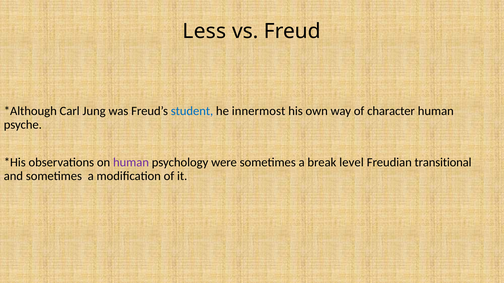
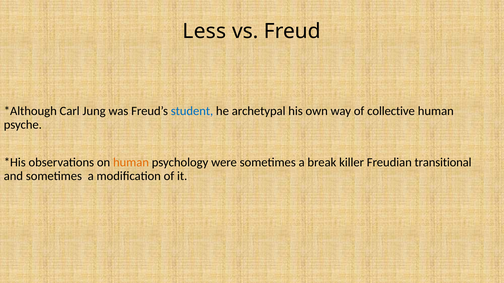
innermost: innermost -> archetypal (259, 111)
character: character -> collective (391, 111)
human colour: purple -> orange (131, 163)
level: level -> killer (352, 163)
